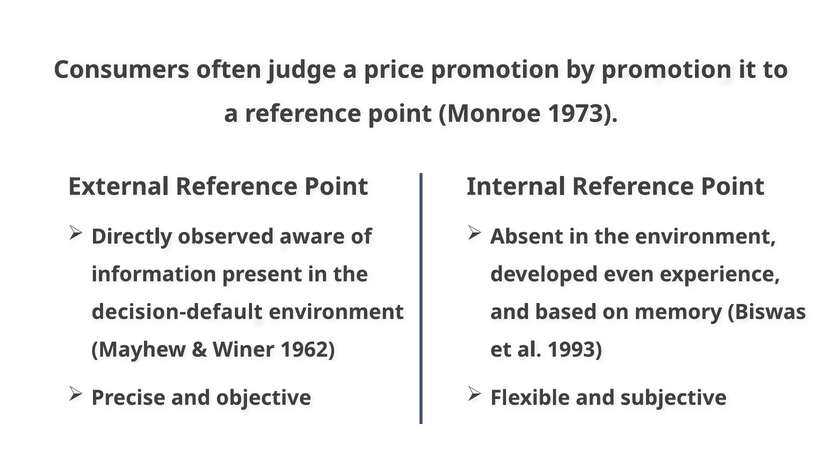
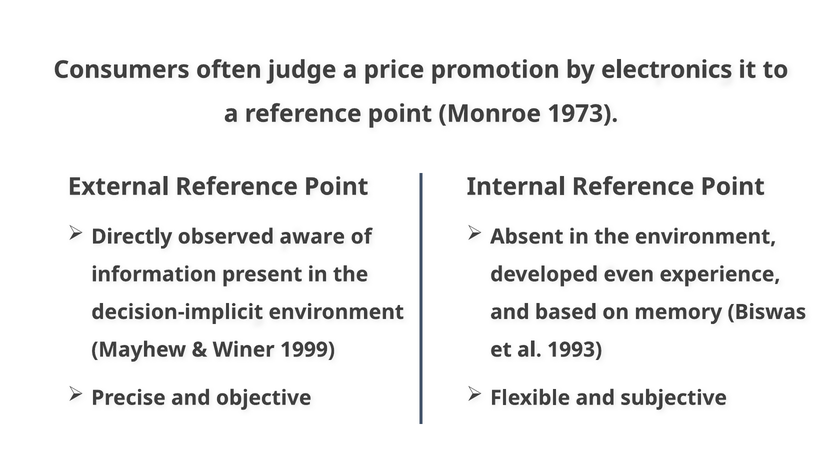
by promotion: promotion -> electronics (667, 70)
decision-default: decision-default -> decision-implicit (177, 312)
1962: 1962 -> 1999 (308, 350)
